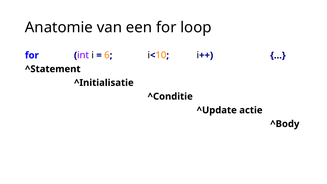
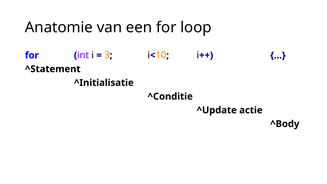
6: 6 -> 3 (107, 55)
